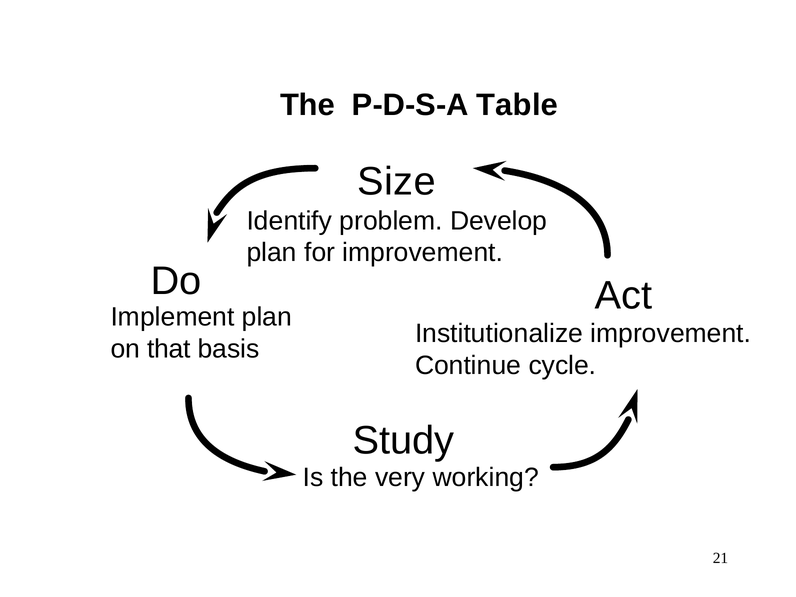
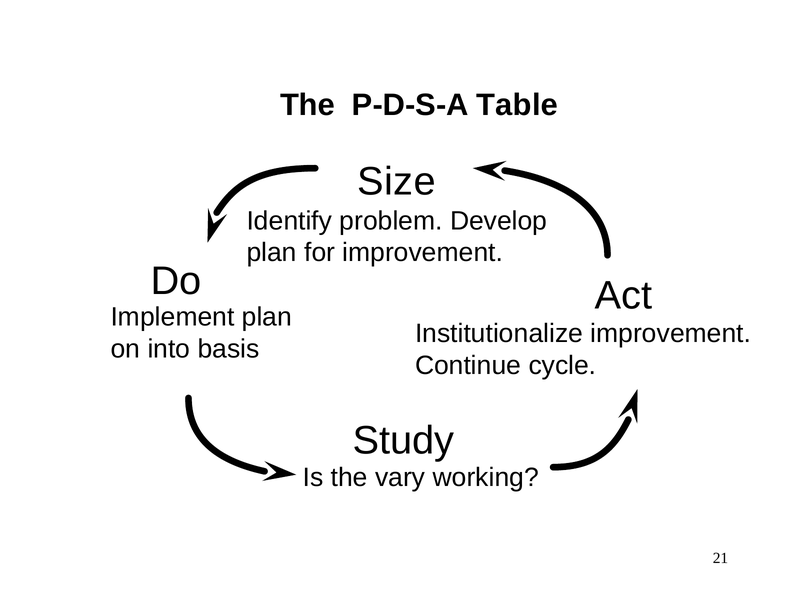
that: that -> into (169, 349)
very: very -> vary (400, 477)
